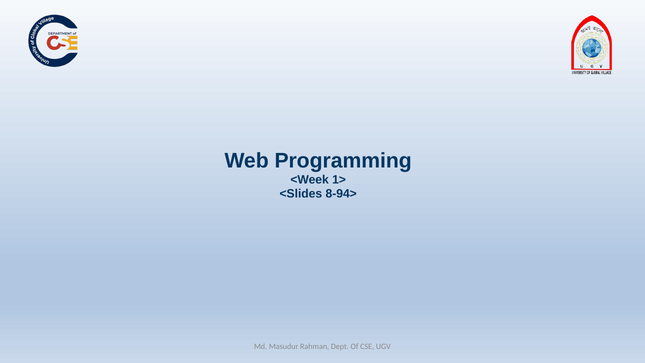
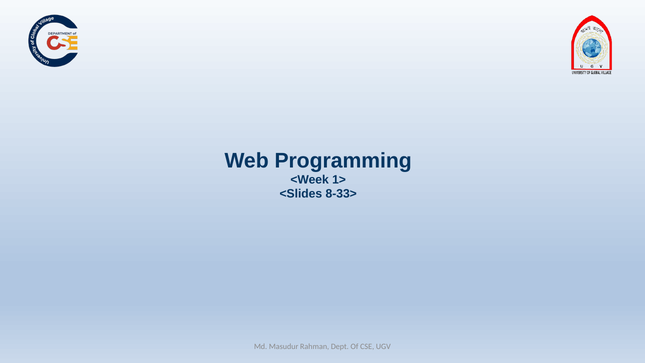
8-94>: 8-94> -> 8-33> (341, 193)
